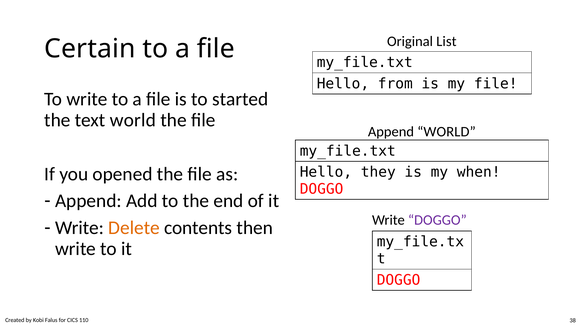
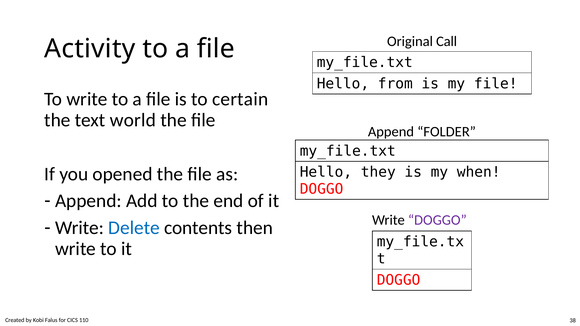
List: List -> Call (447, 41)
Certain: Certain -> Activity (90, 49)
started: started -> certain (240, 99)
Append WORLD: WORLD -> FOLDER (447, 132)
Delete colour: orange -> blue (134, 228)
